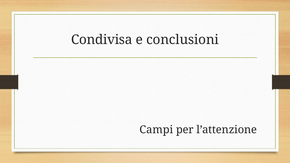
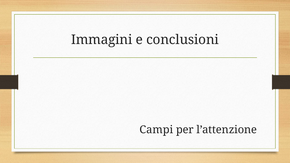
Condivisa: Condivisa -> Immagini (102, 40)
